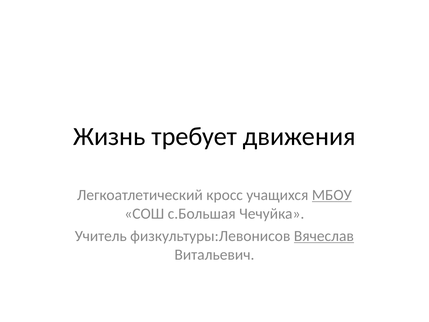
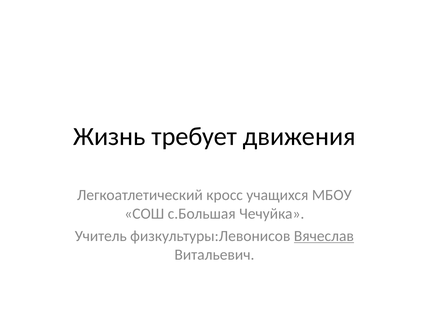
МБОУ underline: present -> none (332, 195)
